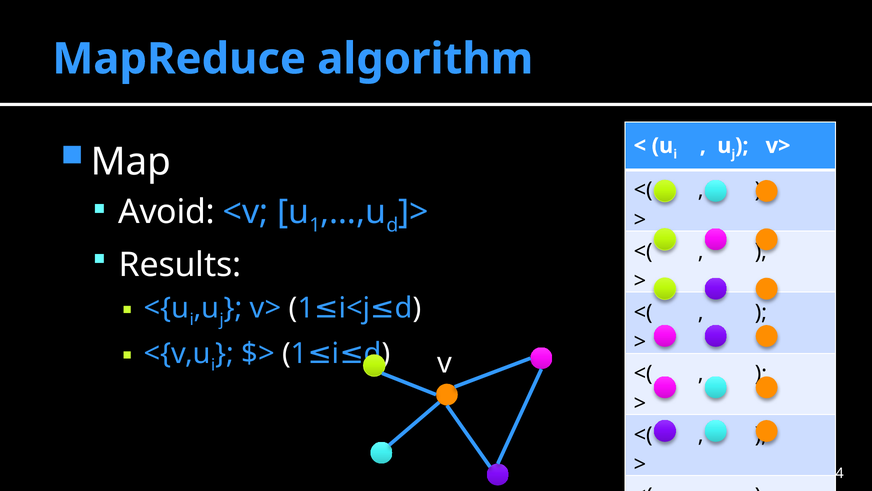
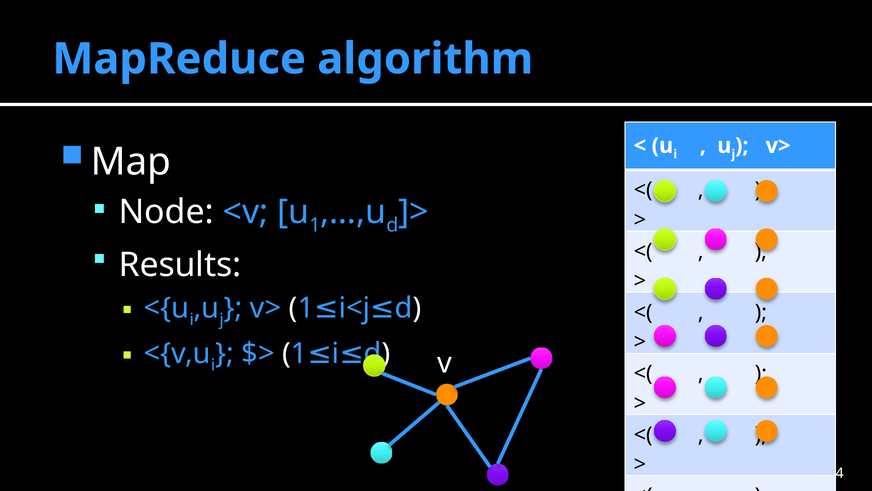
Avoid: Avoid -> Node (166, 212)
